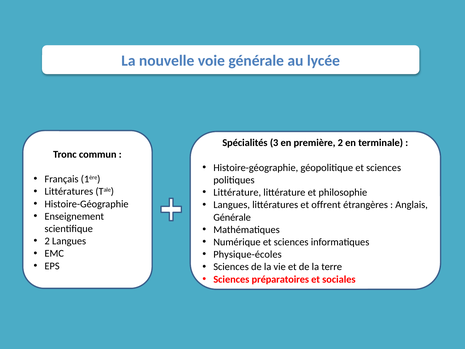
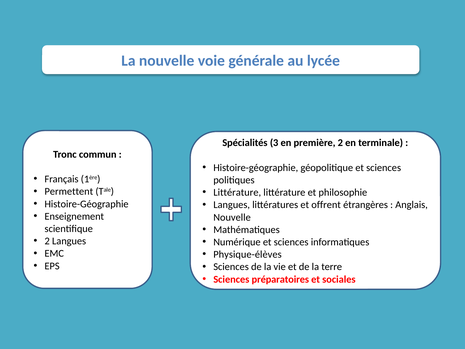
Littératures: Littératures -> Permettent (69, 191)
Générale: Générale -> Nouvelle (232, 217)
Physique-écoles: Physique-écoles -> Physique-élèves (248, 254)
